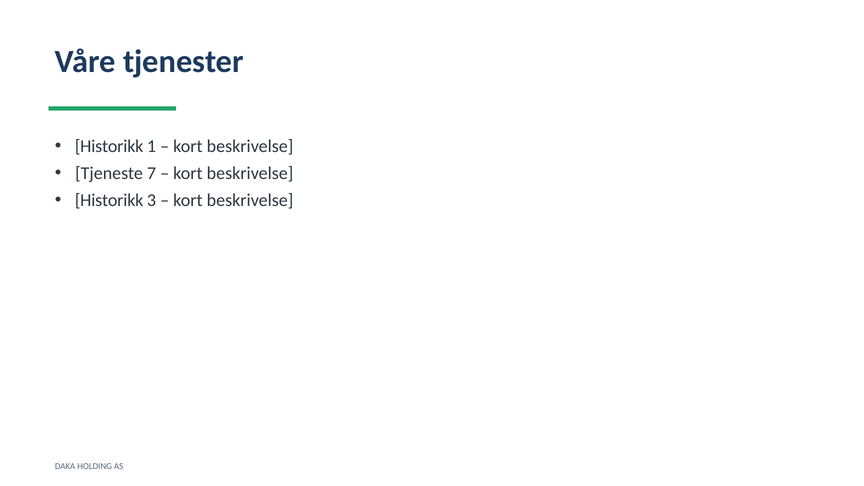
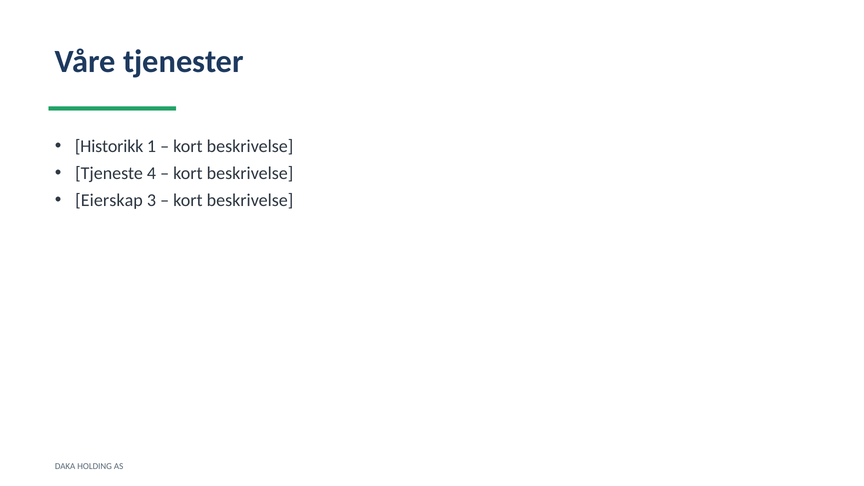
7: 7 -> 4 (151, 173)
Historikk: Historikk -> Eierskap (109, 200)
